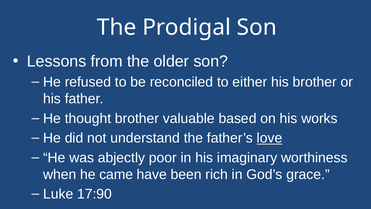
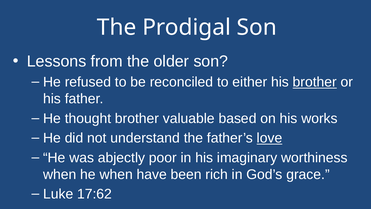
brother underline: none -> present (315, 82)
he came: came -> when (116, 174)
17:90: 17:90 -> 17:62 (95, 194)
